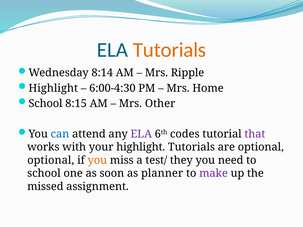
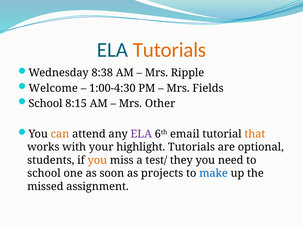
8:14: 8:14 -> 8:38 (102, 73)
Highlight: Highlight -> Welcome (53, 88)
6:00-4:30: 6:00-4:30 -> 1:00-4:30 (112, 88)
Home: Home -> Fields (208, 88)
can colour: blue -> orange (60, 134)
codes: codes -> email (185, 134)
that colour: purple -> orange (255, 134)
optional: optional -> students (51, 160)
planner: planner -> projects (162, 174)
make colour: purple -> blue (214, 174)
